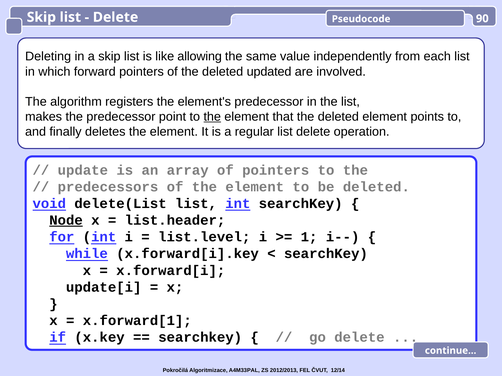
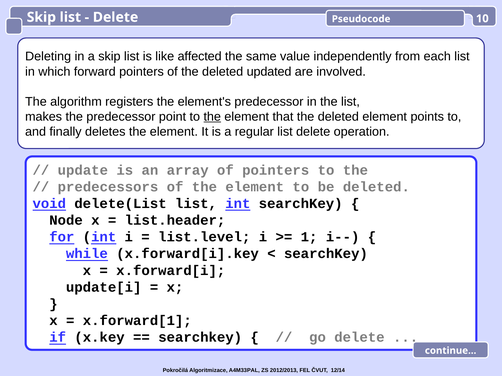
90: 90 -> 10 (482, 19)
allowing: allowing -> affected (200, 57)
Node underline: present -> none (66, 221)
